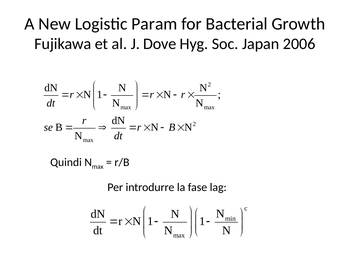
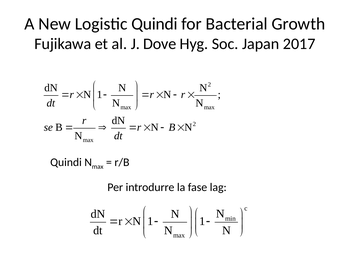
Logistic Param: Param -> Quindi (155, 24)
2006: 2006 -> 2017 (299, 44)
